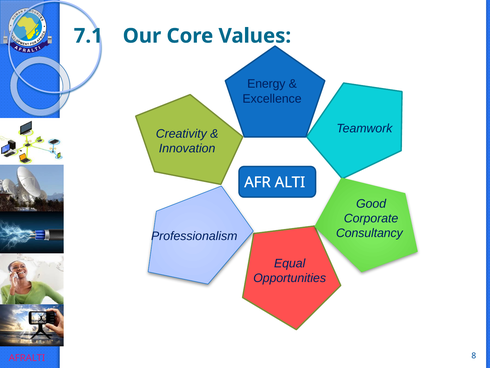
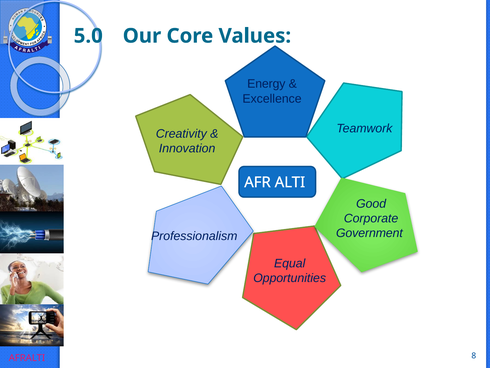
7.1: 7.1 -> 5.0 (88, 36)
Consultancy: Consultancy -> Government (369, 233)
